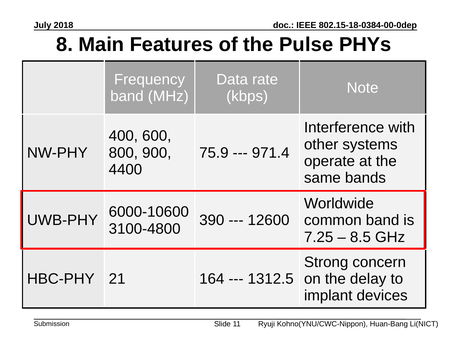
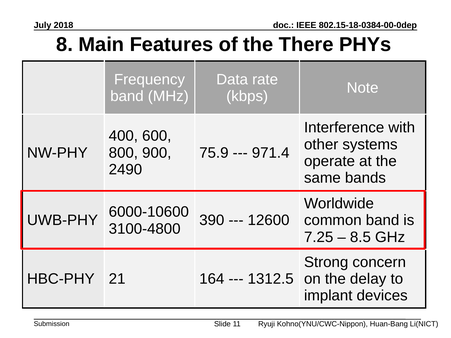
Pulse: Pulse -> There (306, 45)
4400: 4400 -> 2490 (125, 170)
